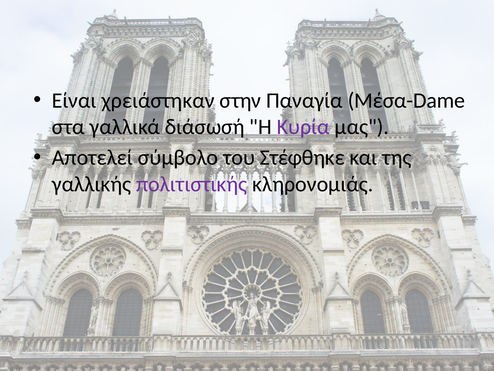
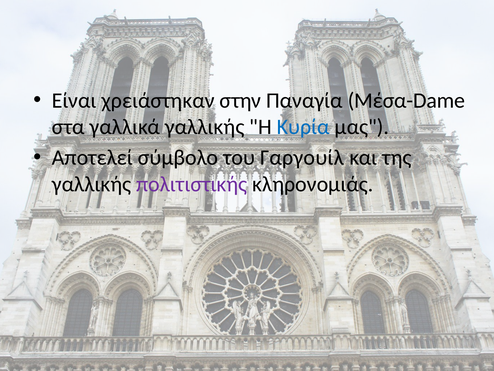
γαλλικά διάσωσή: διάσωσή -> γαλλικής (205, 127)
Κυρία colour: purple -> blue (303, 127)
Στέφθηκε: Στέφθηκε -> Γαργουίλ (302, 158)
